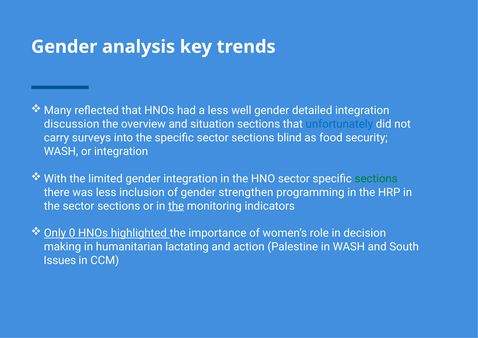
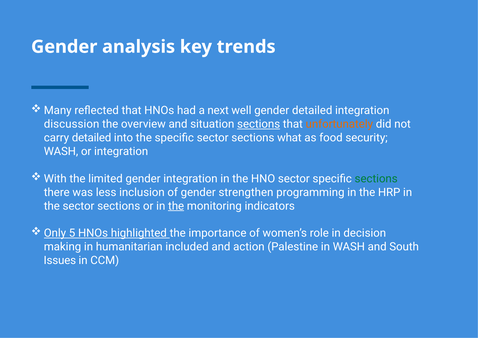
a less: less -> next (218, 111)
sections underline: none -> present (259, 124)
unfortunately colour: blue -> orange (339, 124)
carry surveys: surveys -> detailed (92, 138)
blind: blind -> what (289, 138)
0: 0 -> 5 (72, 233)
lactating: lactating -> included (187, 247)
